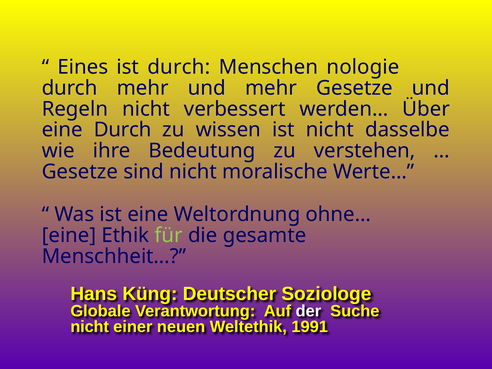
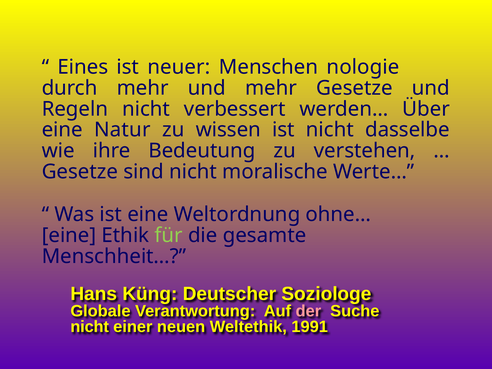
ist durch: durch -> neuer (179, 67)
eine Durch: Durch -> Natur (122, 130)
der colour: white -> pink (308, 311)
